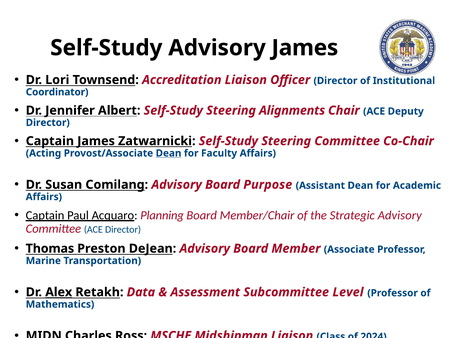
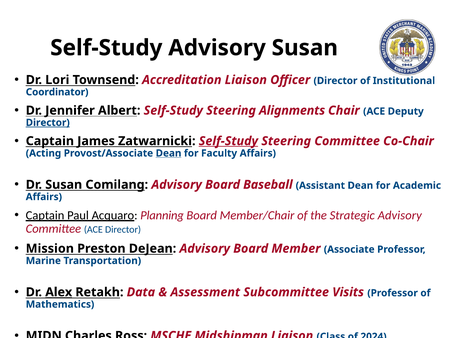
Advisory James: James -> Susan (305, 48)
Director underline: none -> present (48, 122)
Self-Study underline: none -> present (228, 141)
Purpose: Purpose -> Baseball (268, 184)
Thomas: Thomas -> Mission (50, 248)
Level: Level -> Visits (348, 292)
